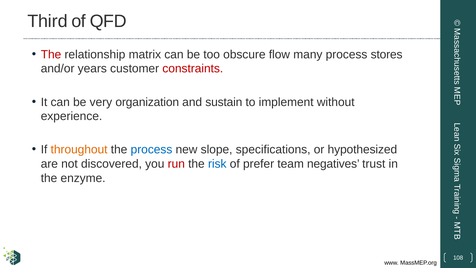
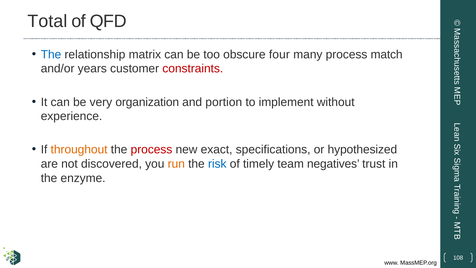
Third: Third -> Total (47, 21)
The colour: red -> blue (51, 54)
flow: flow -> four (279, 54)
stores: stores -> match (387, 54)
sustain: sustain -> portion (224, 102)
process colour: blue -> red (151, 150)
slope: slope -> exact (217, 150)
run colour: red -> orange (176, 164)
prefer: prefer -> timely (259, 164)
